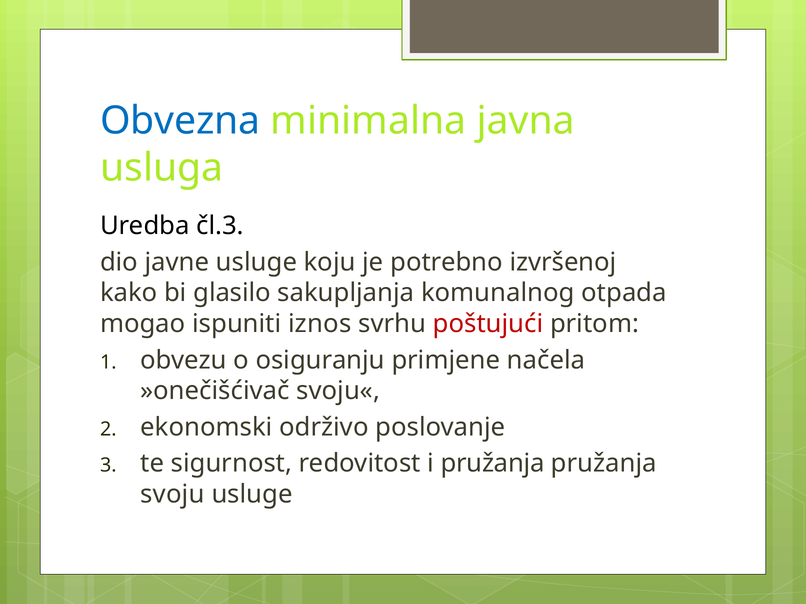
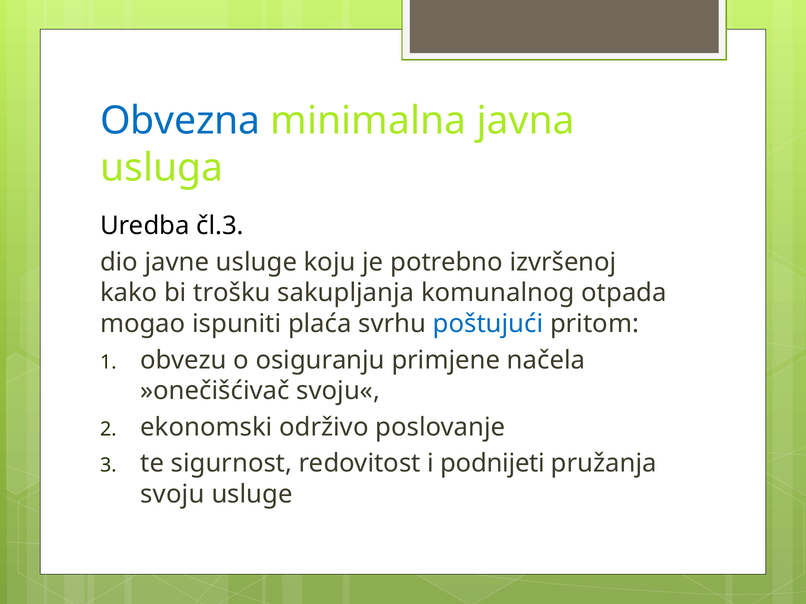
glasilo: glasilo -> trošku (232, 293)
iznos: iznos -> plaća (320, 324)
poštujući colour: red -> blue (488, 324)
i pružanja: pružanja -> podnijeti (493, 464)
